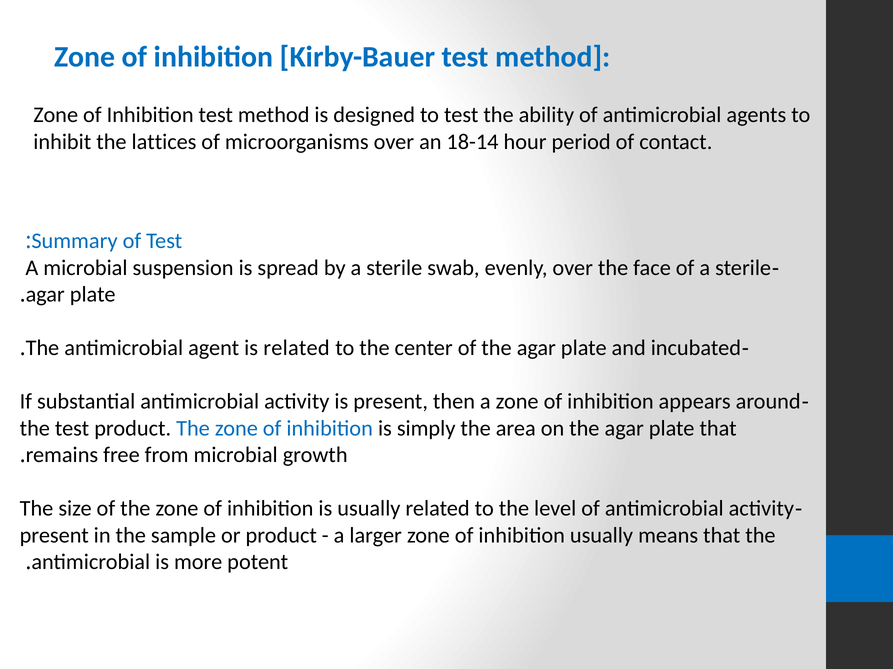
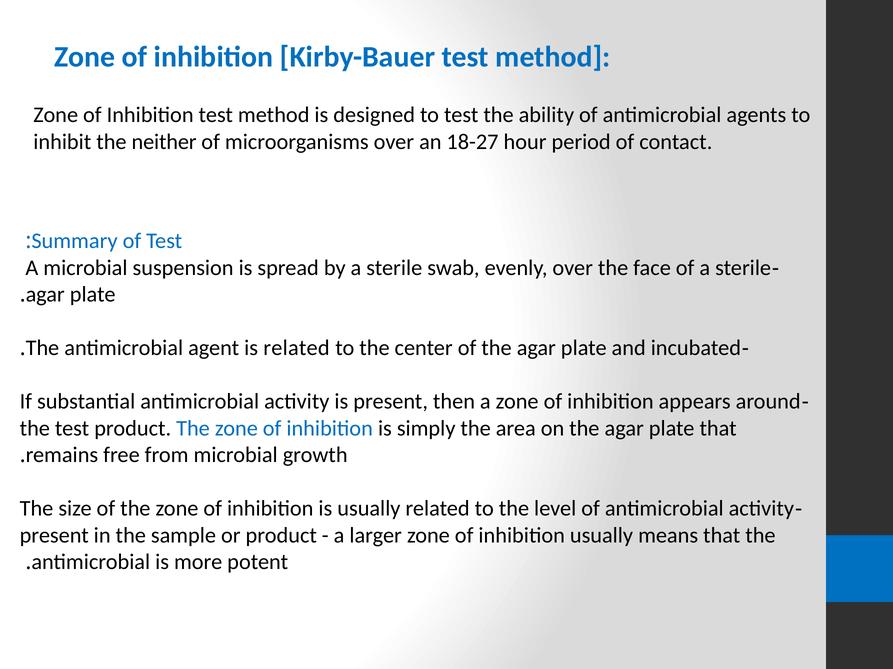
lattices: lattices -> neither (164, 142)
18-14: 18-14 -> 18-27 (472, 142)
